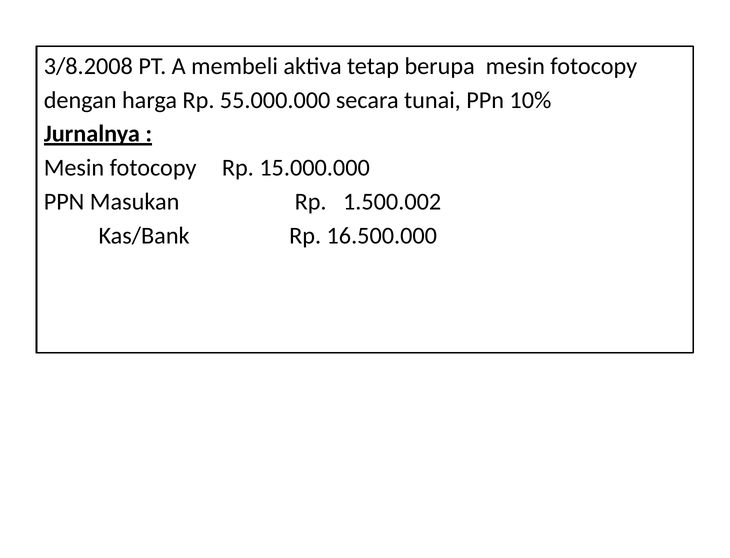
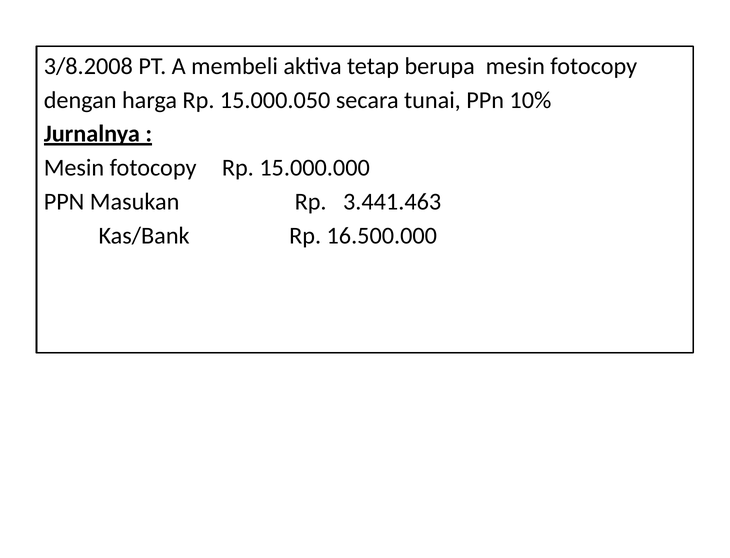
55.000.000: 55.000.000 -> 15.000.050 (275, 100)
1.500.002: 1.500.002 -> 3.441.463 (392, 202)
